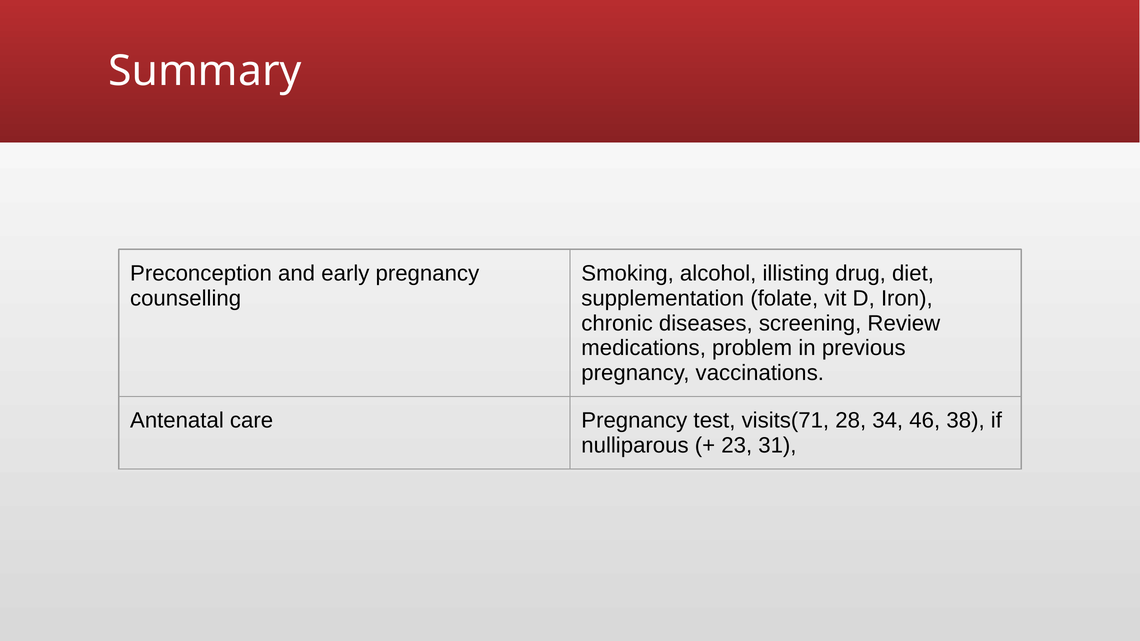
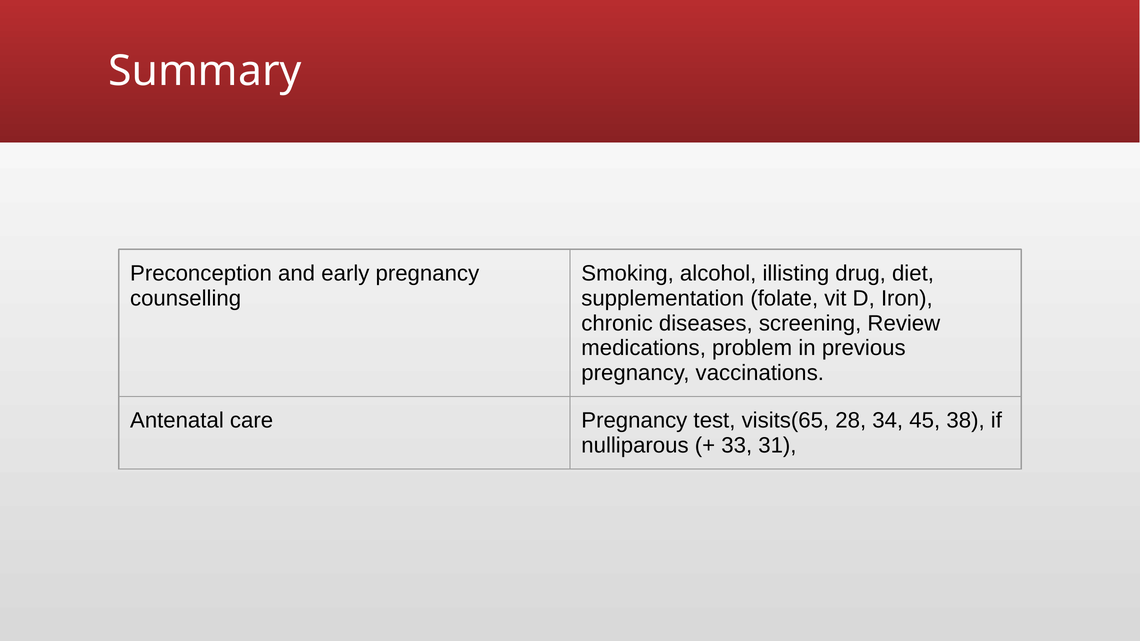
visits(71: visits(71 -> visits(65 (785, 421)
46: 46 -> 45 (925, 421)
23: 23 -> 33 (737, 446)
